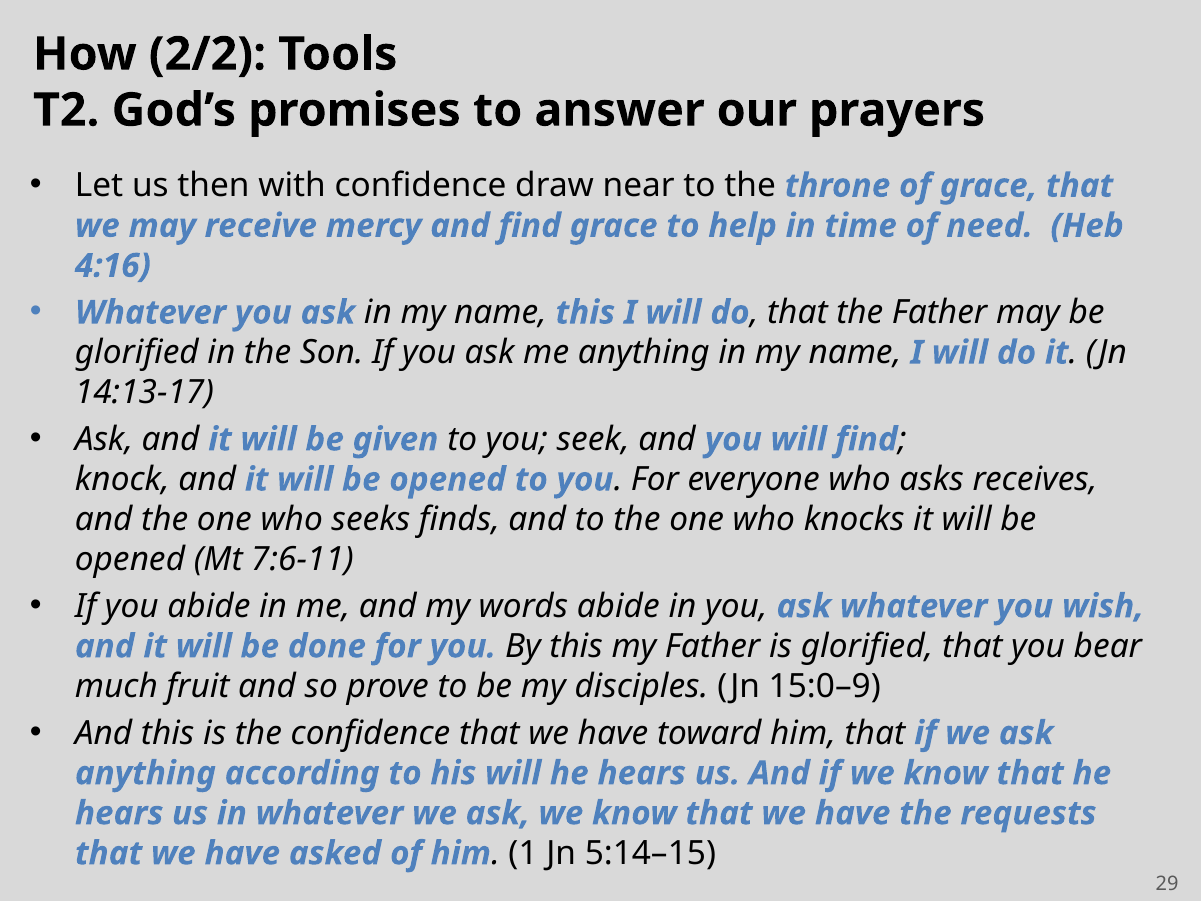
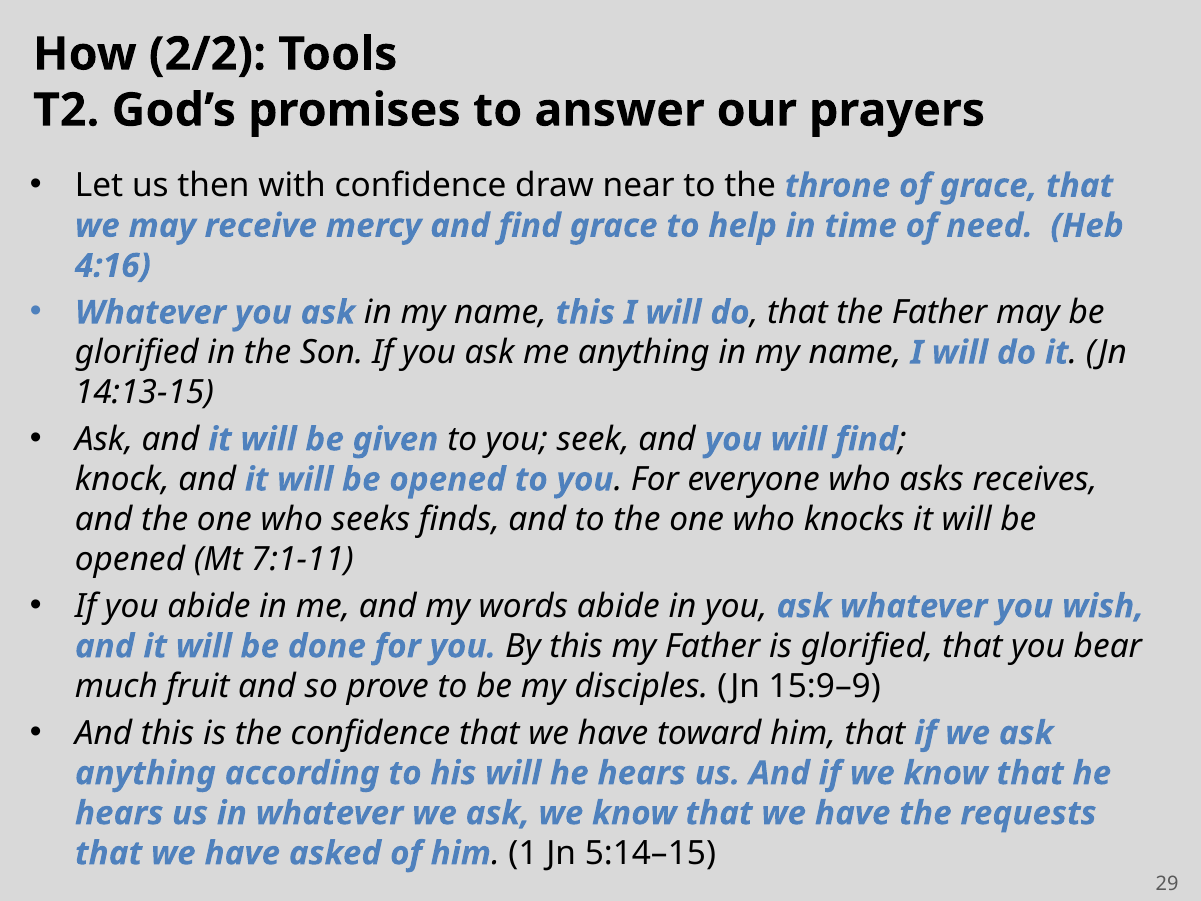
14:13-17: 14:13-17 -> 14:13-15 (144, 393)
7:6-11: 7:6-11 -> 7:1-11 (302, 559)
15:0–9: 15:0–9 -> 15:9–9 (825, 686)
